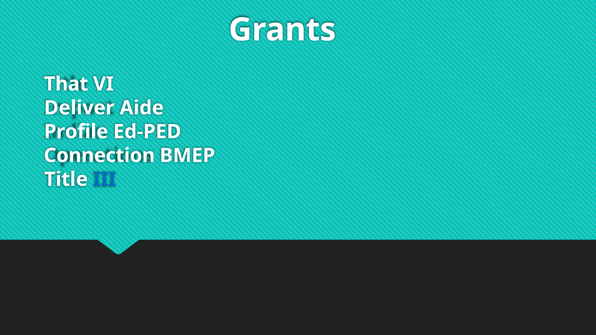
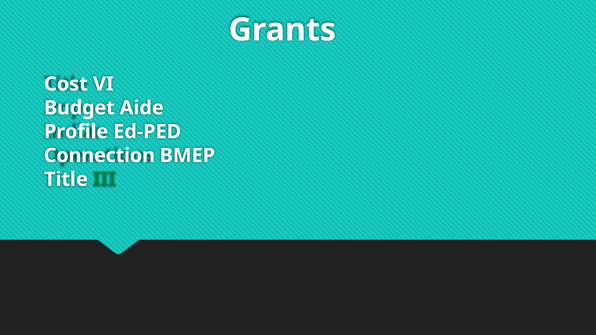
That: That -> Cost (66, 84)
Deliver: Deliver -> Budget (79, 108)
III colour: blue -> green (105, 179)
